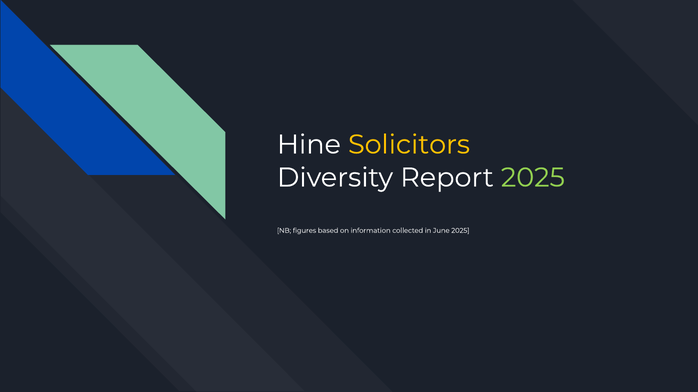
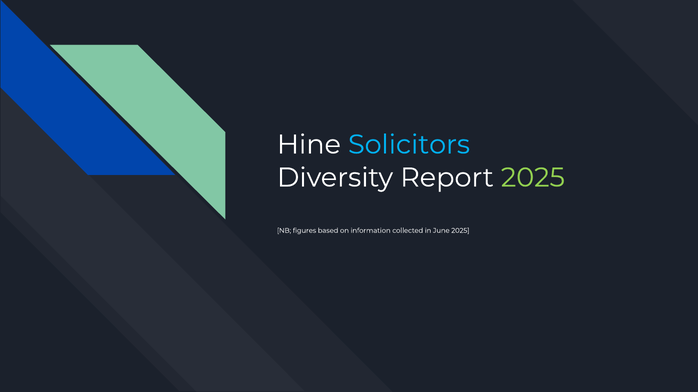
Solicitors colour: yellow -> light blue (409, 145)
